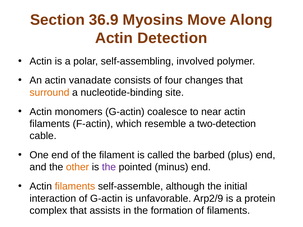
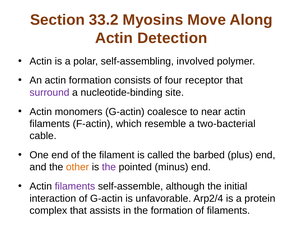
36.9: 36.9 -> 33.2 (104, 20)
actin vanadate: vanadate -> formation (90, 80)
changes: changes -> receptor (204, 80)
surround colour: orange -> purple (49, 93)
two-detection: two-detection -> two-bacterial (226, 124)
filaments colour: orange -> purple (75, 187)
Arp2/9: Arp2/9 -> Arp2/4 (208, 199)
